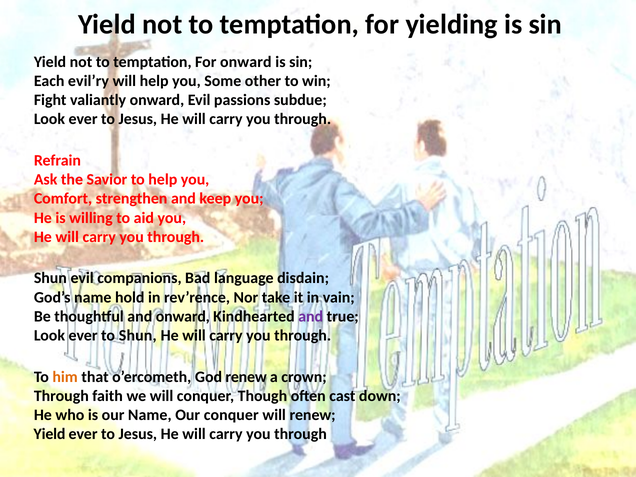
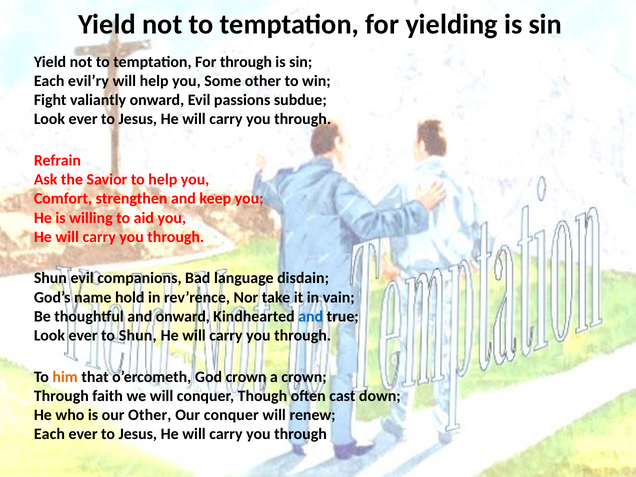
For onward: onward -> through (246, 62)
and colour: purple -> blue (311, 316)
God renew: renew -> crown (246, 377)
our Name: Name -> Other (150, 415)
Yield: Yield -> Each (49, 434)
